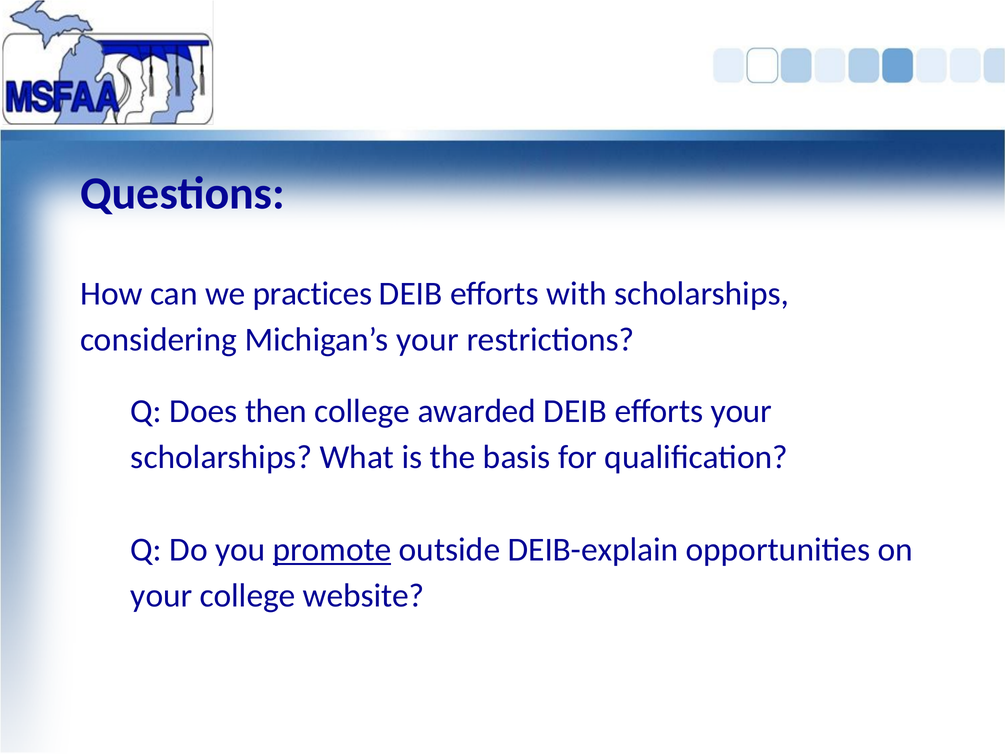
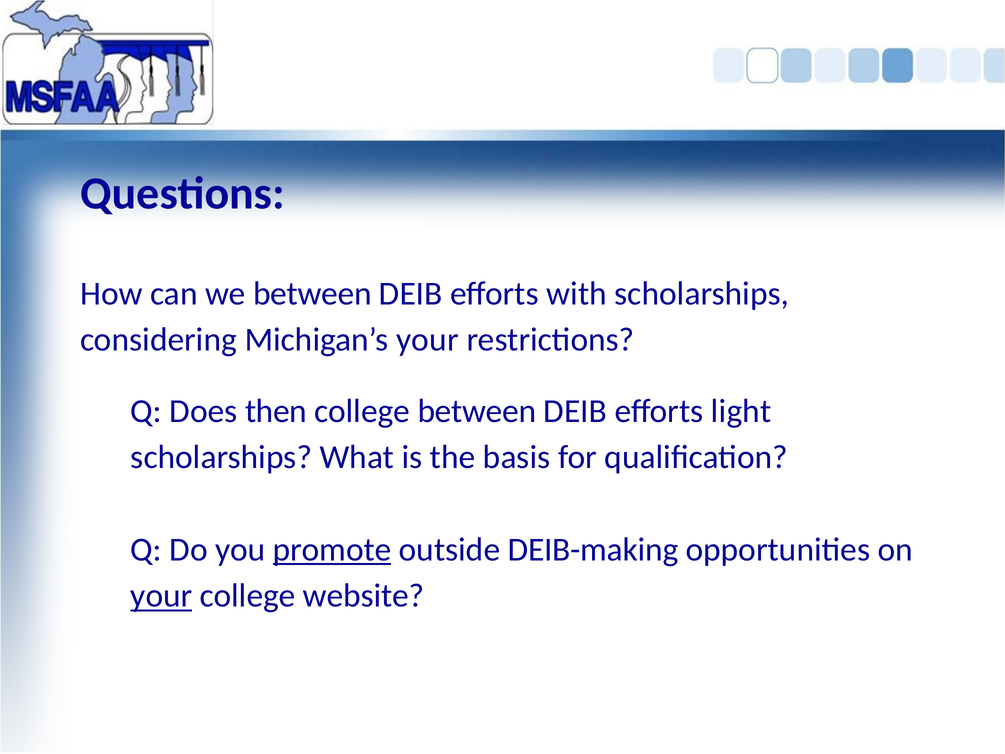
we practices: practices -> between (312, 293)
college awarded: awarded -> between (477, 411)
efforts your: your -> light (741, 411)
DEIB-explain: DEIB-explain -> DEIB-making (593, 549)
your underline: none -> present (161, 596)
